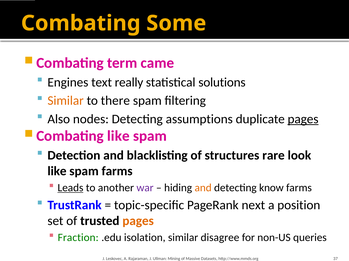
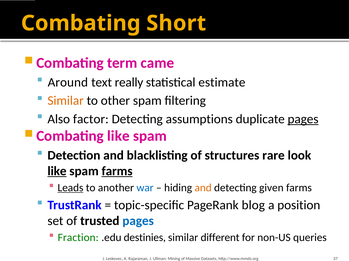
Some: Some -> Short (176, 23)
Engines: Engines -> Around (68, 82)
solutions: solutions -> estimate (222, 82)
there: there -> other (115, 101)
nodes: nodes -> factor (91, 119)
like underline: none -> present (57, 172)
farms underline: none -> present (117, 172)
war colour: purple -> blue (145, 188)
know: know -> given (271, 188)
next: next -> blog (253, 206)
pages colour: orange -> blue (138, 221)
isolation: isolation -> destinies (145, 238)
disagree: disagree -> different (220, 238)
